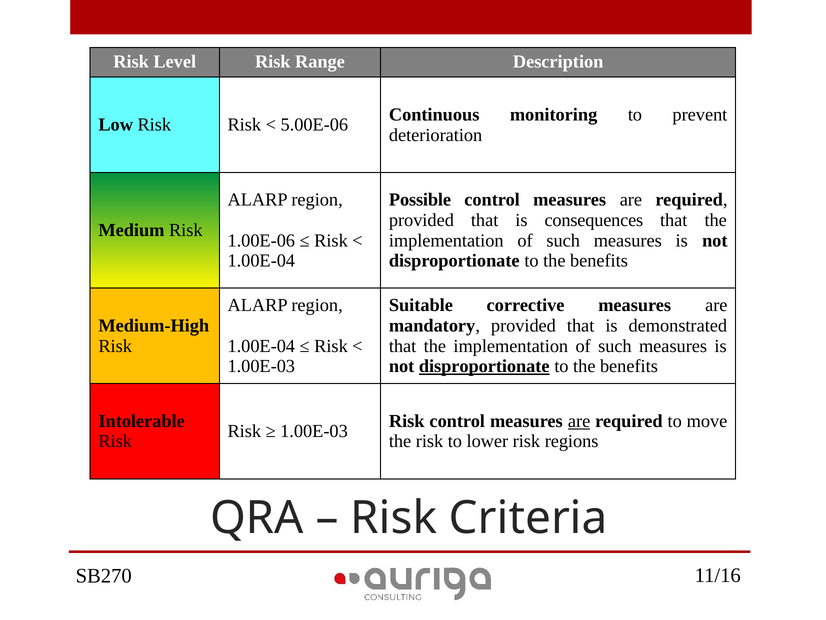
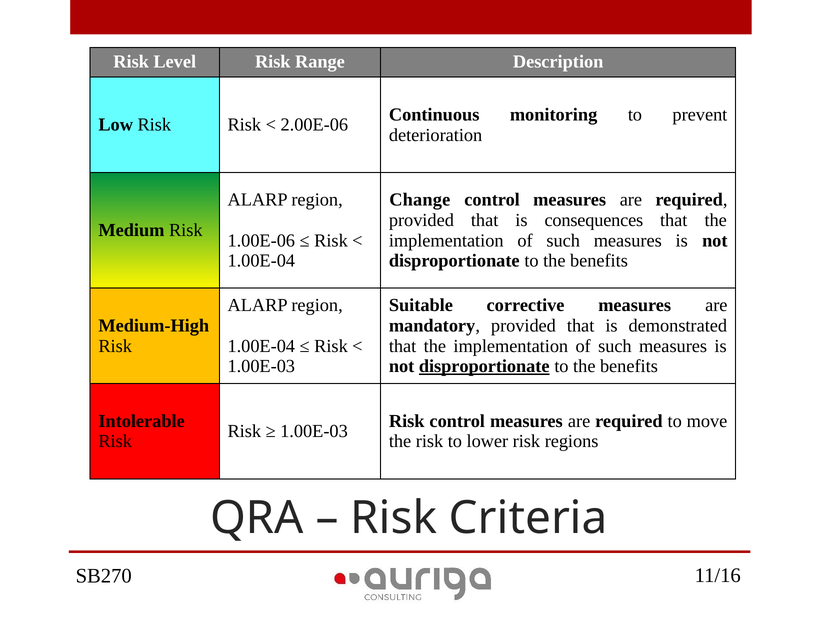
5.00E-06: 5.00E-06 -> 2.00E-06 (314, 125)
Possible: Possible -> Change (420, 200)
are underline: present -> none (579, 421)
